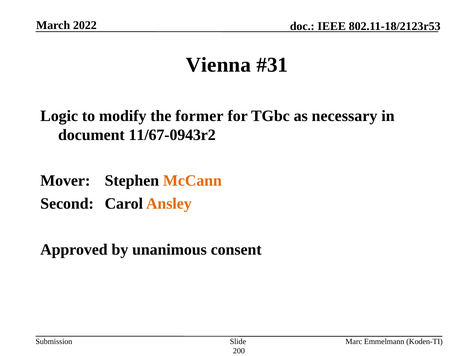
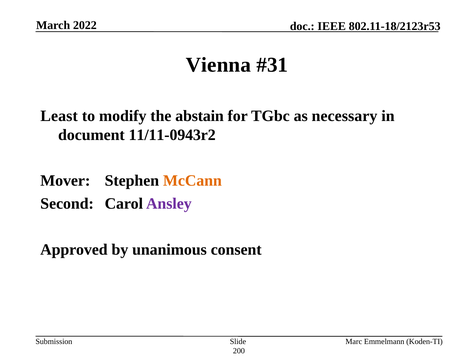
Logic: Logic -> Least (59, 116)
former: former -> abstain (200, 116)
11/67-0943r2: 11/67-0943r2 -> 11/11-0943r2 (172, 135)
Ansley colour: orange -> purple (169, 203)
